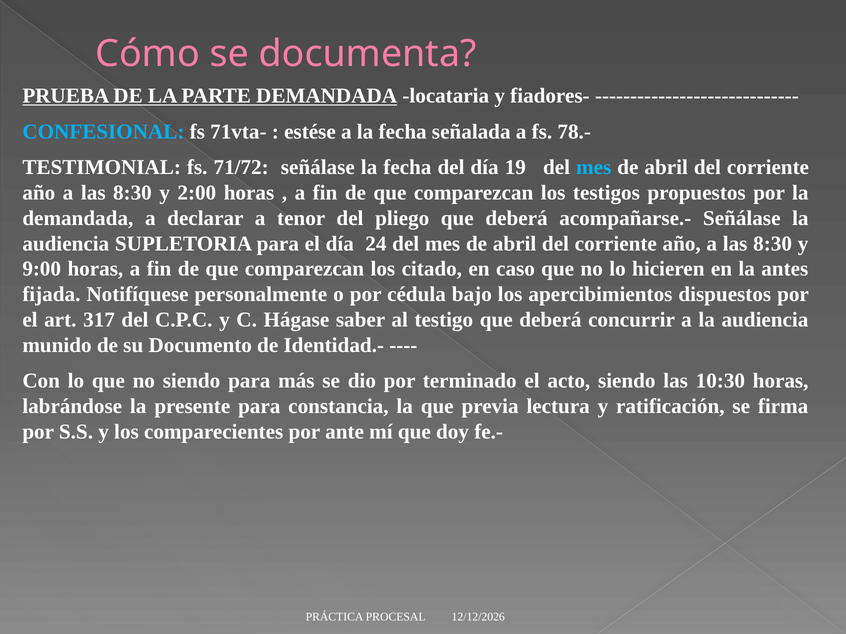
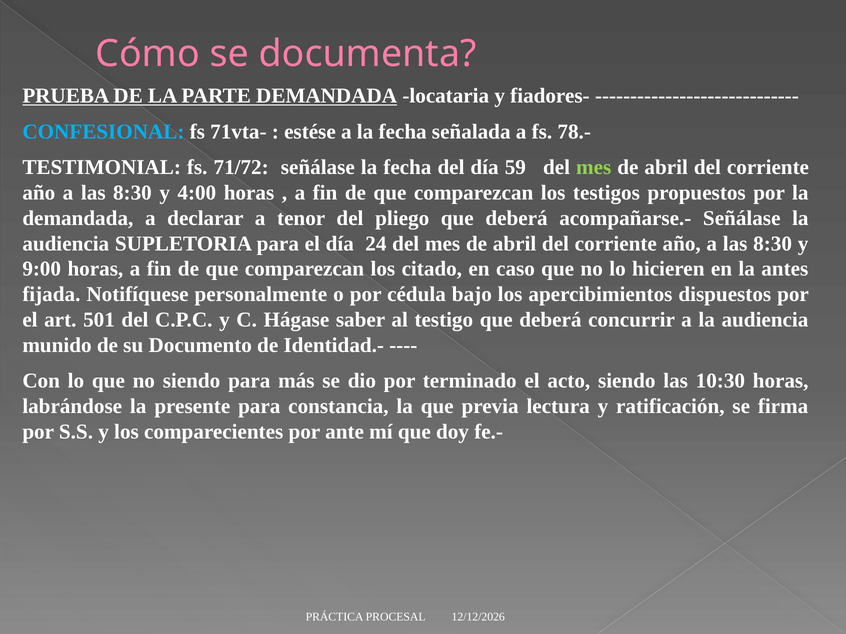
19: 19 -> 59 (515, 168)
mes colour: light blue -> light green (594, 168)
2:00: 2:00 -> 4:00 (197, 193)
317: 317 -> 501 (99, 320)
